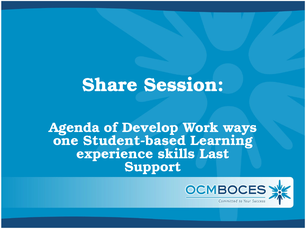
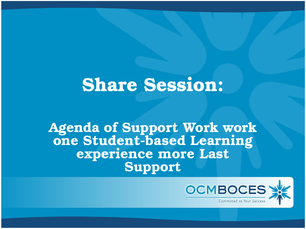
of Develop: Develop -> Support (150, 128)
Work ways: ways -> work (240, 128)
skills: skills -> more (176, 154)
